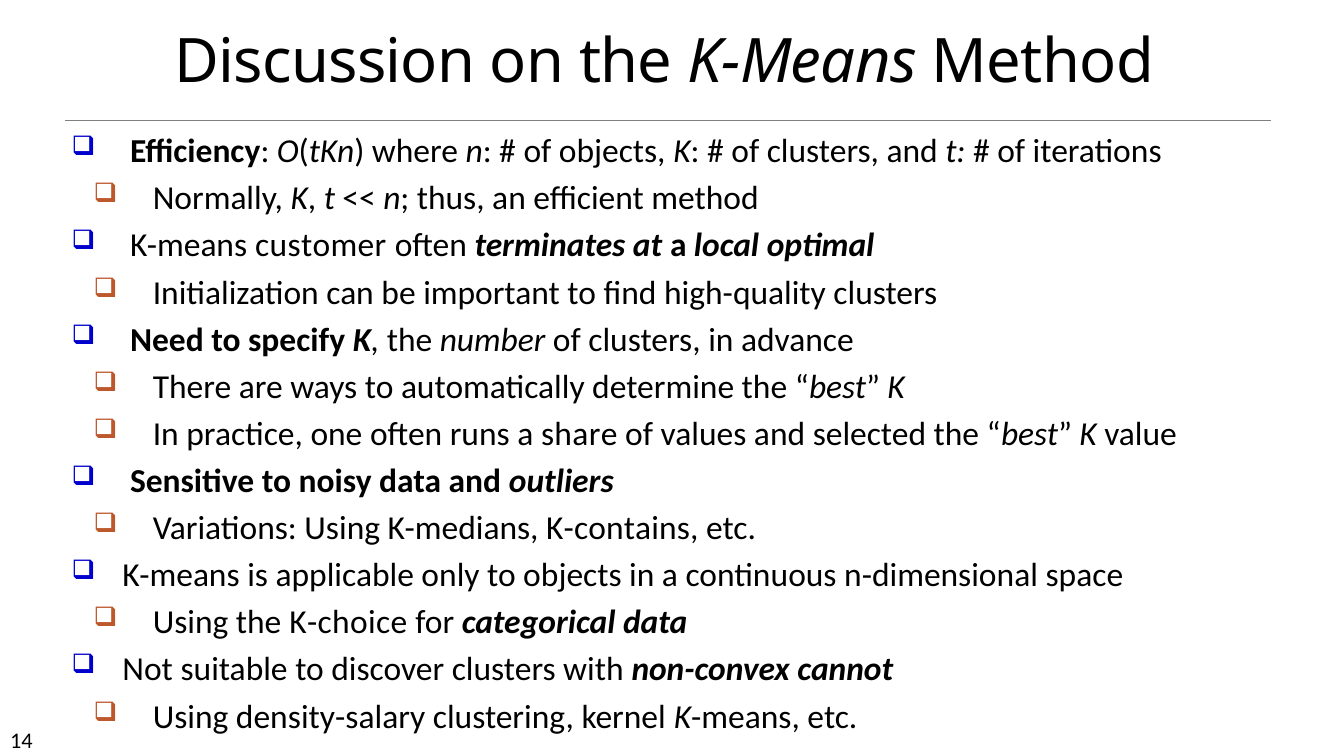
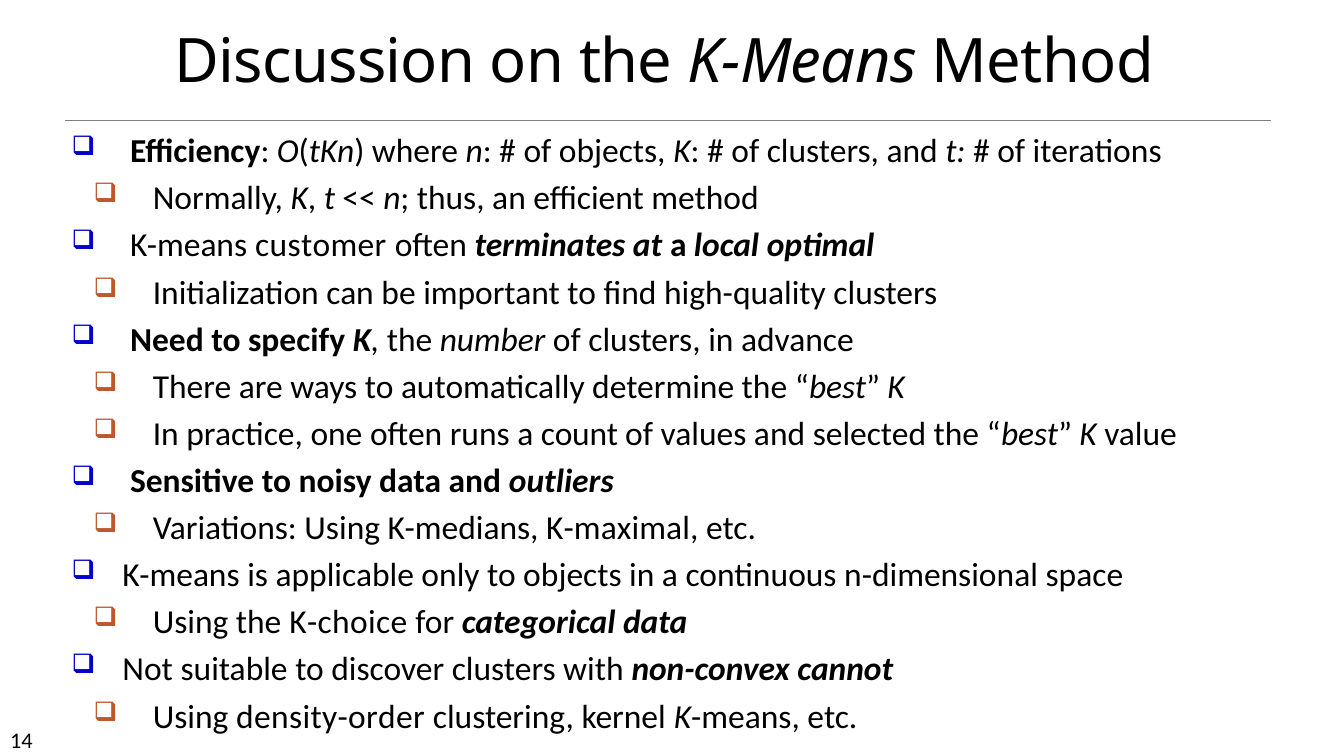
share: share -> count (580, 435)
K-contains: K-contains -> K-maximal (622, 529)
density-salary: density-salary -> density-order (330, 718)
